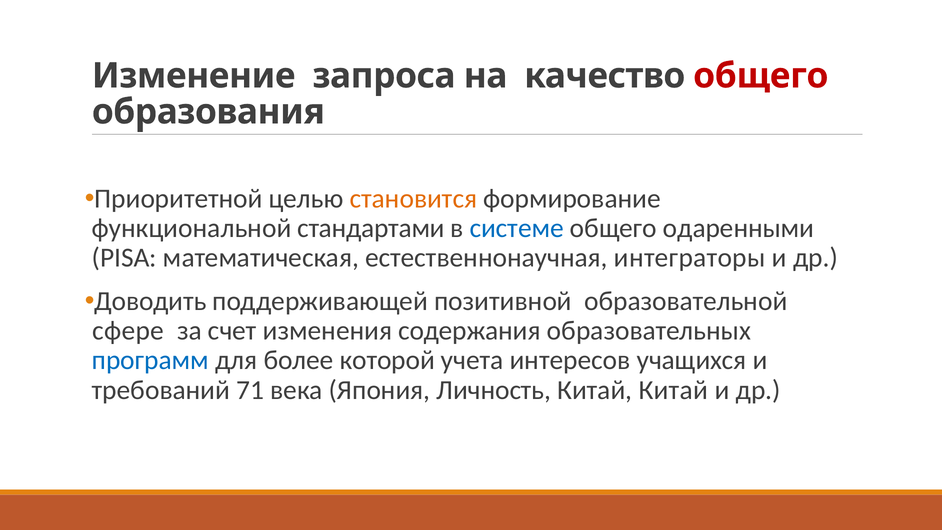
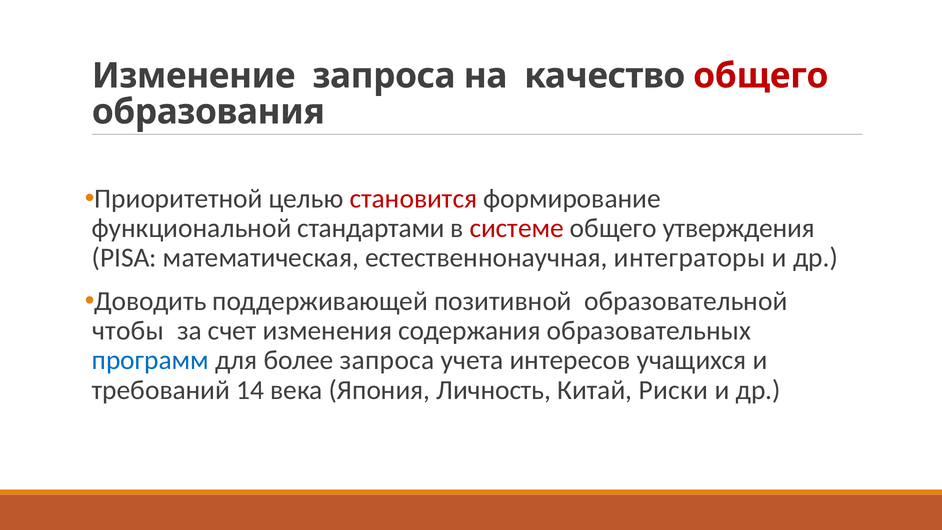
становится colour: orange -> red (413, 198)
системе colour: blue -> red (517, 228)
одаренными: одаренными -> утверждения (739, 228)
сфере: сфере -> чтобы (128, 331)
более которой: которой -> запроса (387, 360)
71: 71 -> 14 (250, 390)
Китай Китай: Китай -> Риски (673, 390)
